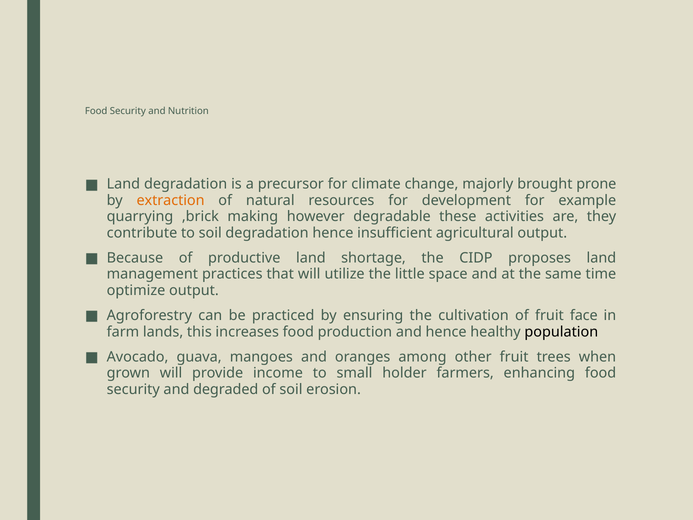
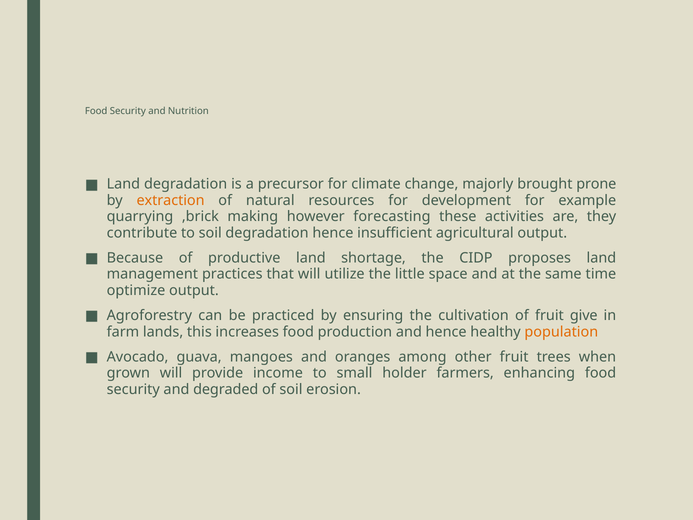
degradable: degradable -> forecasting (392, 217)
face: face -> give (584, 315)
population colour: black -> orange (561, 332)
